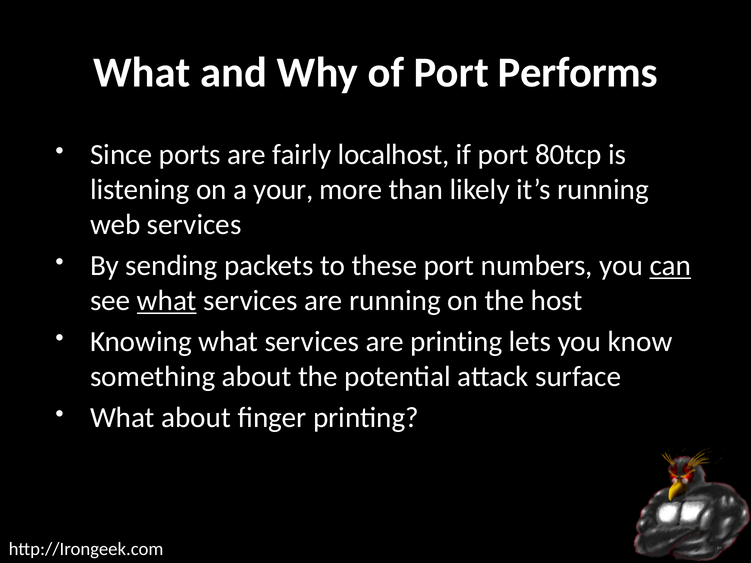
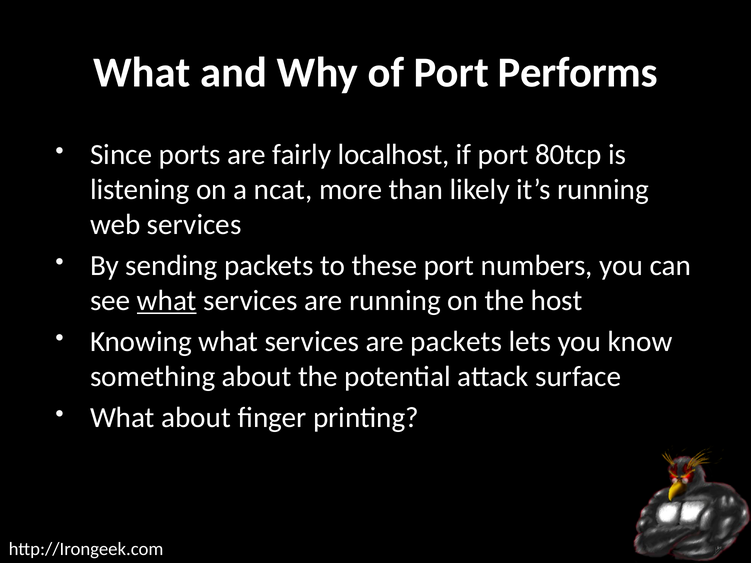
your: your -> ncat (283, 190)
can underline: present -> none (670, 266)
are printing: printing -> packets (456, 342)
